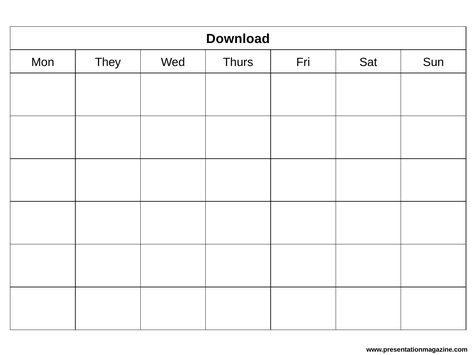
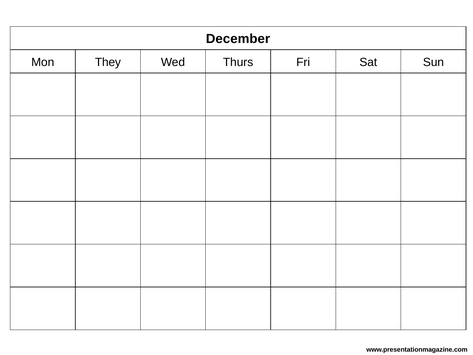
Download: Download -> December (238, 39)
